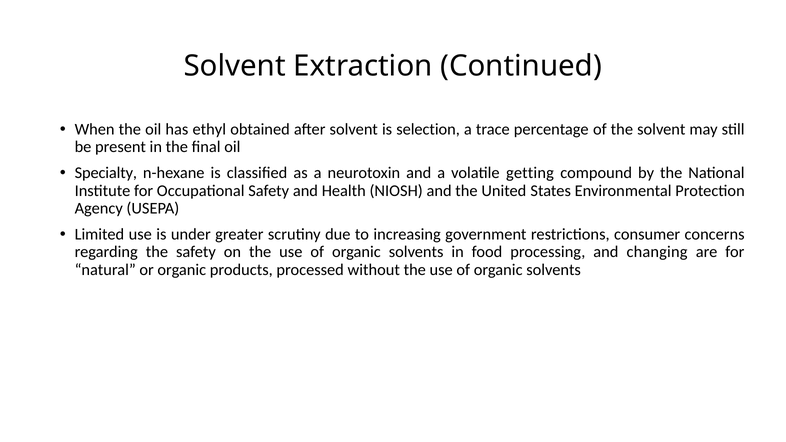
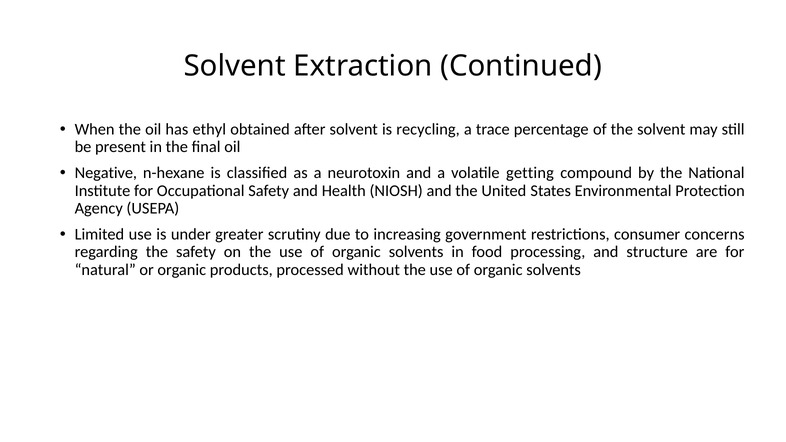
selection: selection -> recycling (428, 129)
Specialty: Specialty -> Negative (106, 173)
changing: changing -> structure (657, 252)
